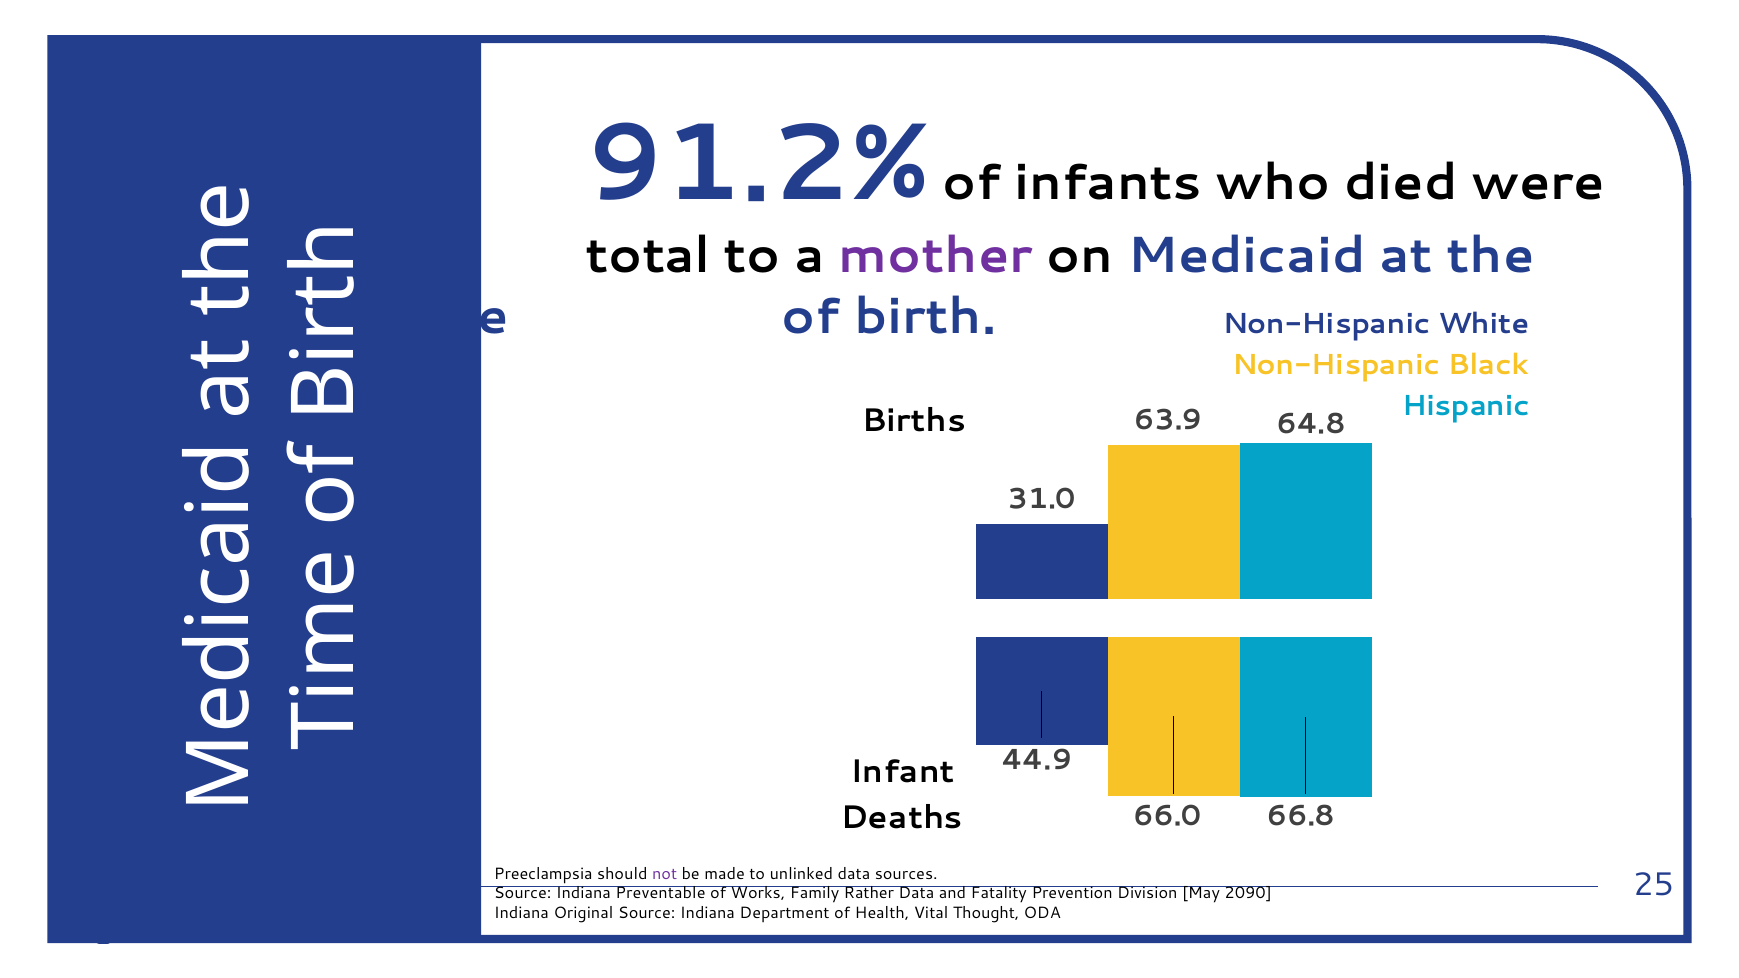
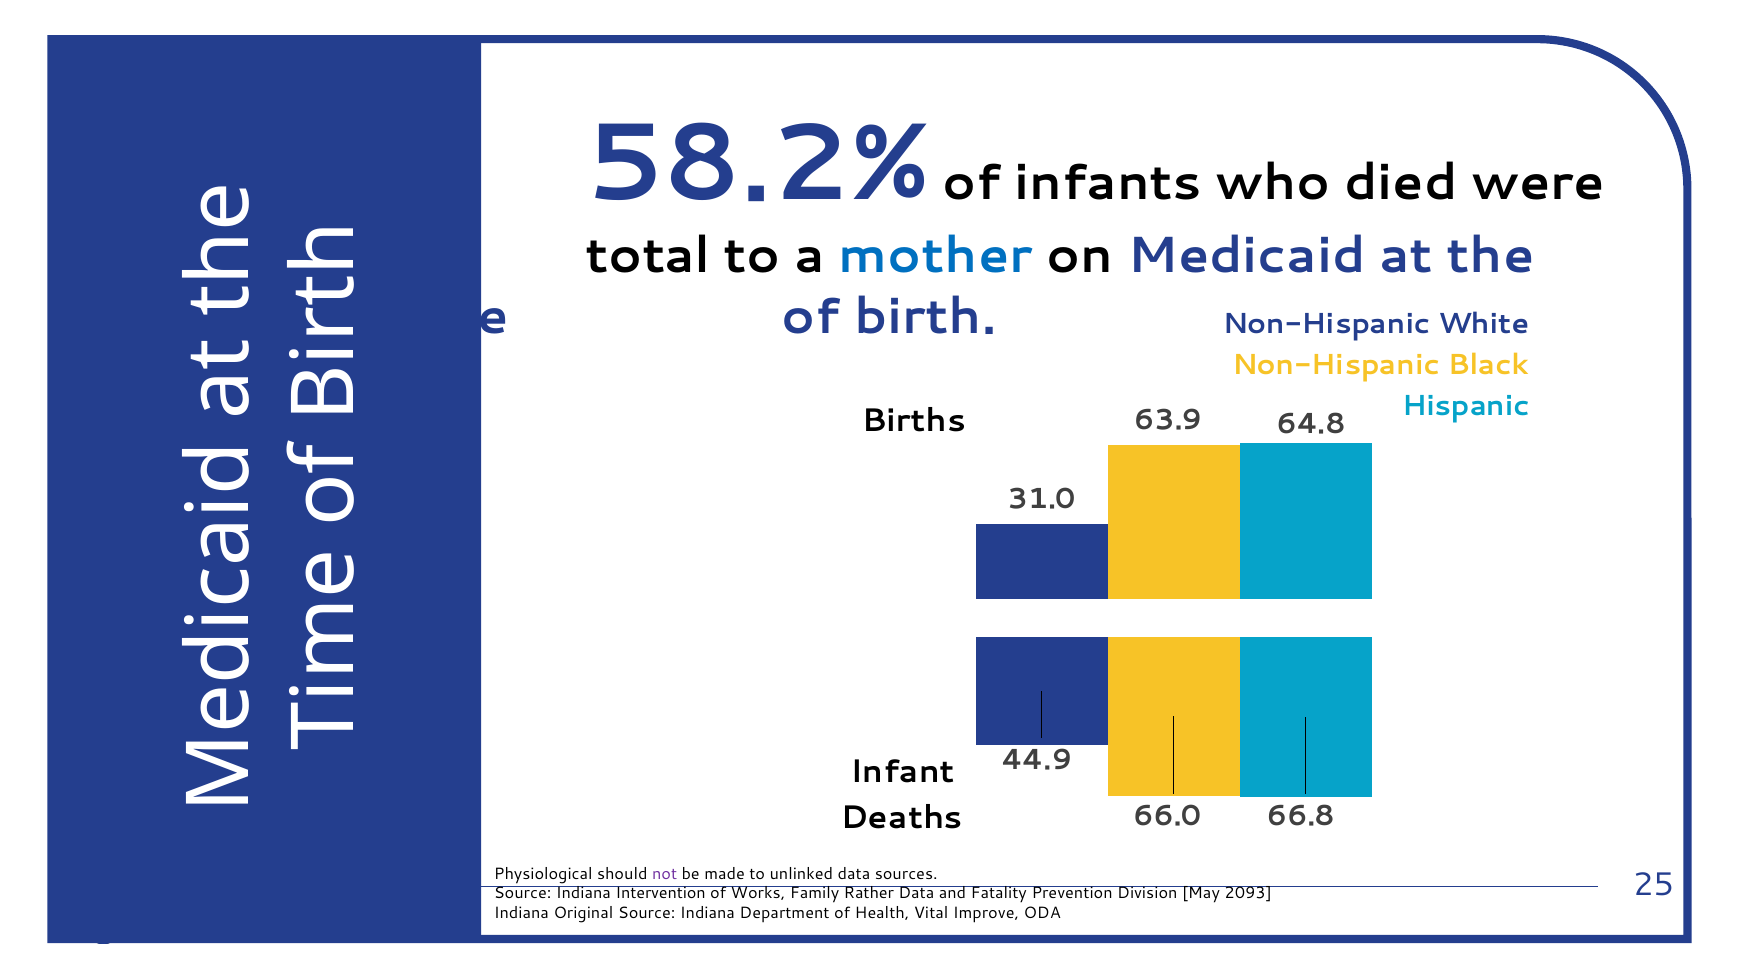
91.2%: 91.2% -> 58.2% (757, 164)
mother colour: purple -> blue (936, 256)
Preeclampsia: Preeclampsia -> Physiological (543, 874)
Preventable: Preventable -> Intervention (661, 893)
2090: 2090 -> 2093 (1248, 893)
Thought: Thought -> Improve (986, 913)
